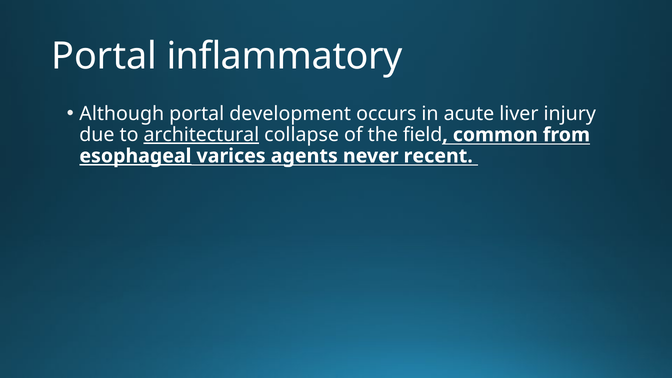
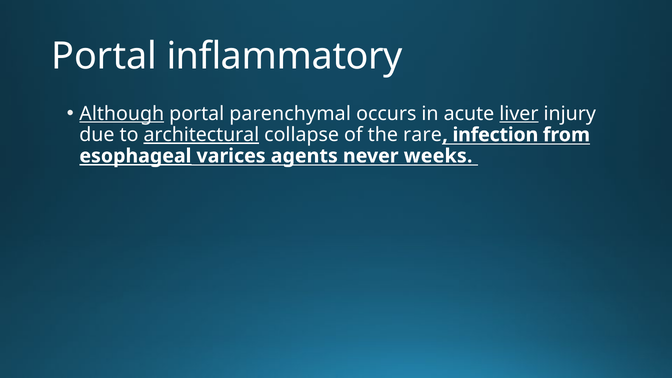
Although underline: none -> present (122, 114)
development: development -> parenchymal (290, 114)
liver underline: none -> present (519, 114)
field: field -> rare (422, 135)
common: common -> infection (495, 135)
recent: recent -> weeks (438, 156)
